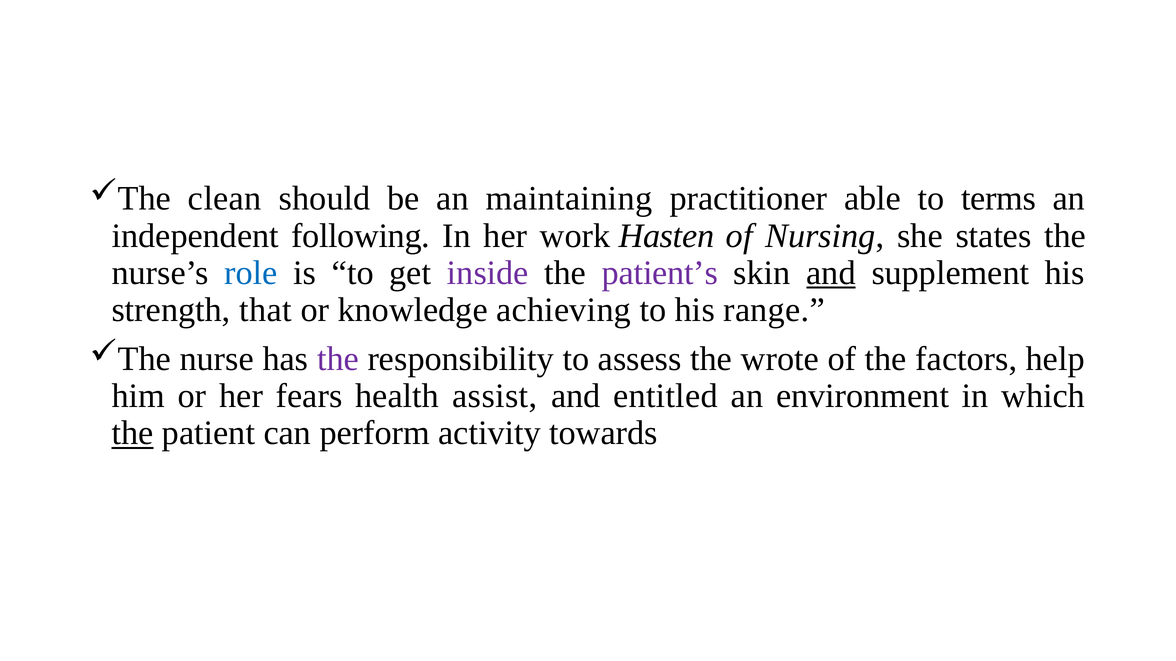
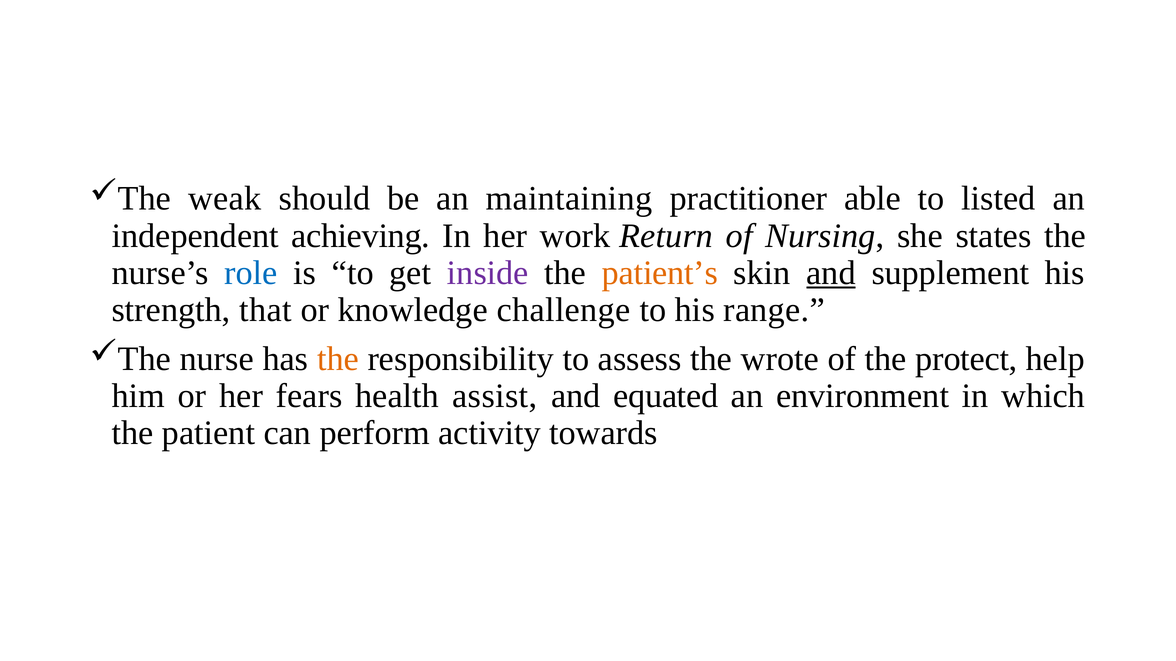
clean: clean -> weak (225, 199)
terms: terms -> listed (999, 199)
following: following -> achieving (361, 236)
Hasten: Hasten -> Return (666, 236)
patient’s colour: purple -> orange (660, 273)
achieving: achieving -> challenge (564, 310)
the colour: purple -> orange (338, 359)
factors: factors -> protect (966, 359)
entitled: entitled -> equated (666, 396)
the underline: present -> none (133, 433)
